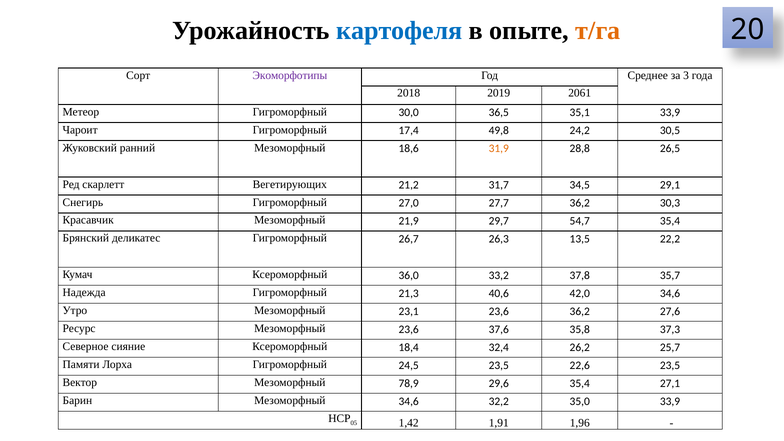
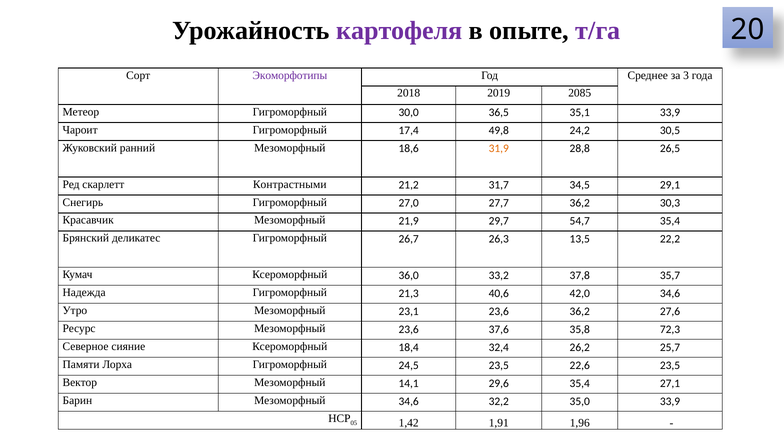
картофеля colour: blue -> purple (399, 31)
т/га colour: orange -> purple (598, 31)
2061: 2061 -> 2085 (580, 93)
Вегетирующих: Вегетирующих -> Контрастными (290, 184)
37,3: 37,3 -> 72,3 (670, 329)
78,9: 78,9 -> 14,1 (409, 383)
